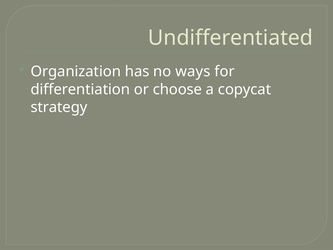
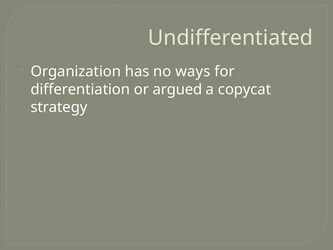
choose: choose -> argued (177, 89)
